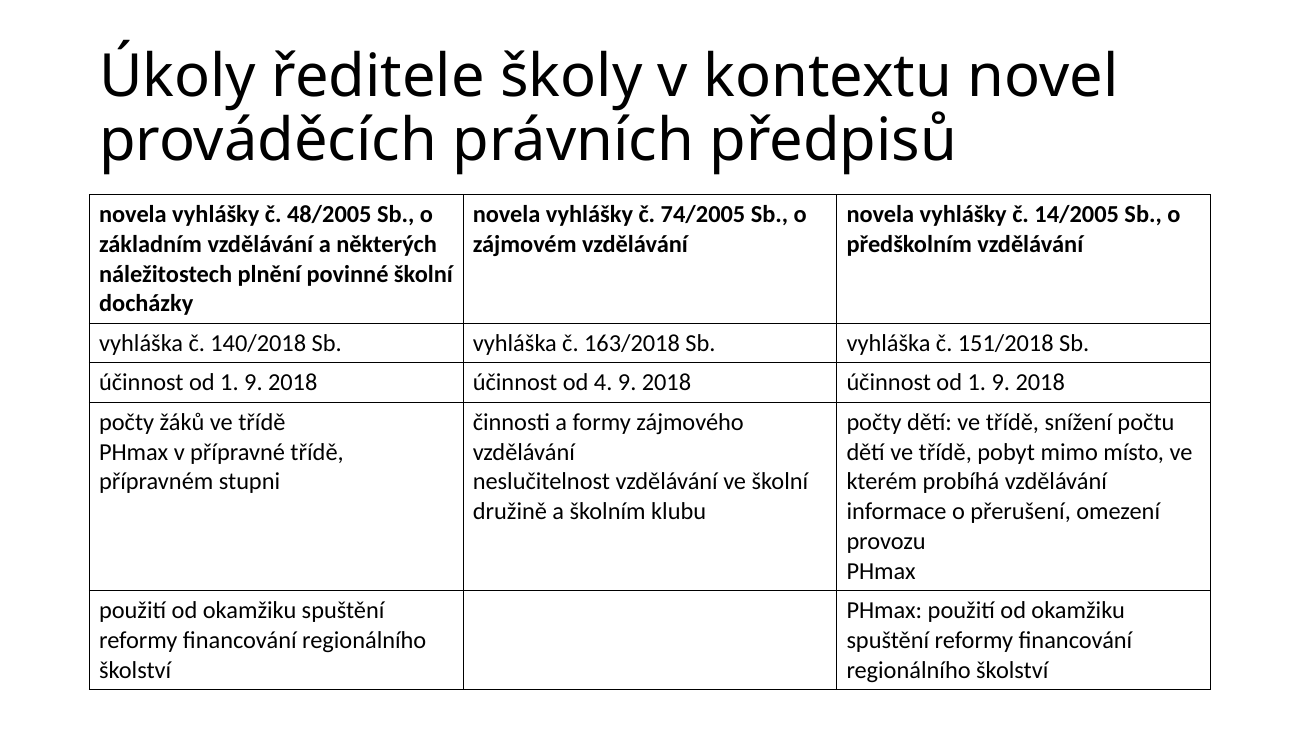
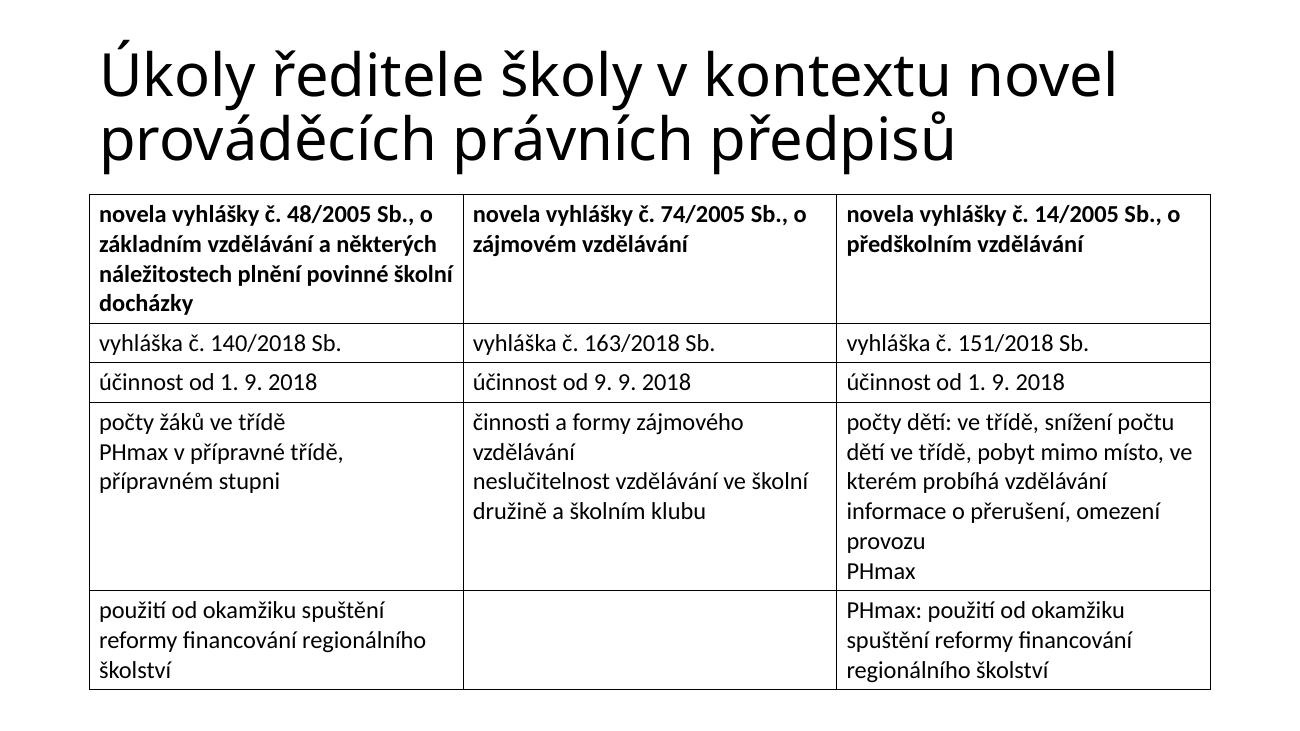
od 4: 4 -> 9 (603, 383)
